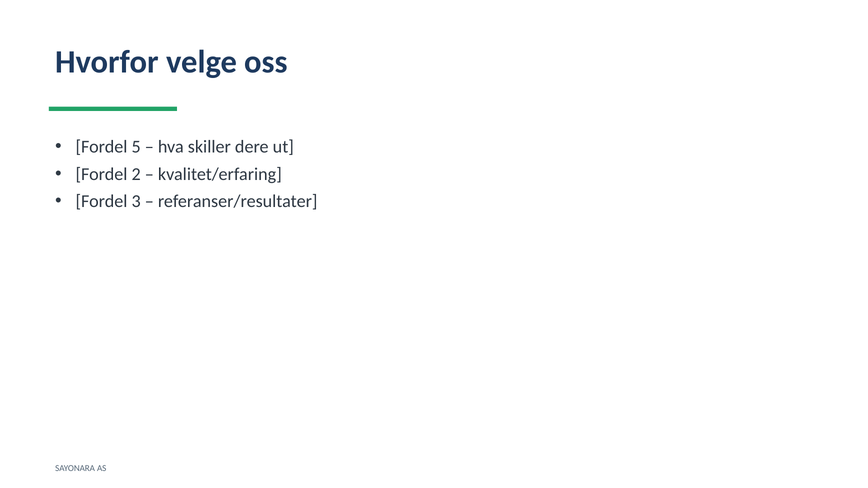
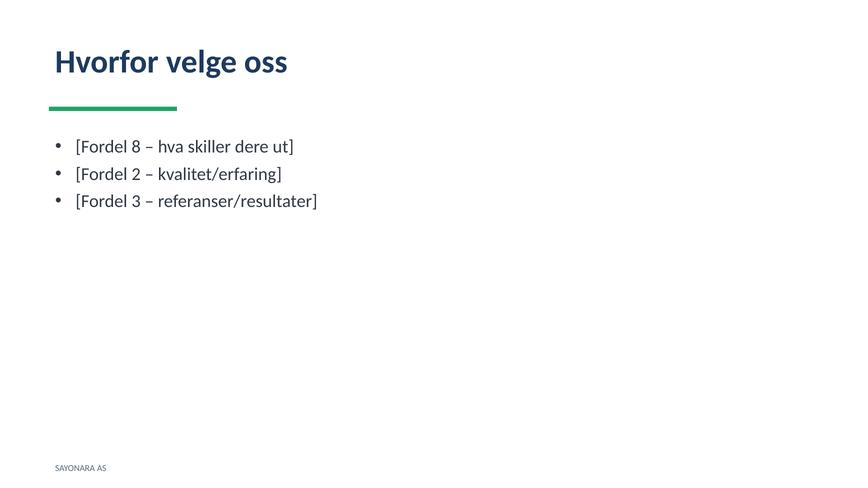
5: 5 -> 8 (136, 147)
